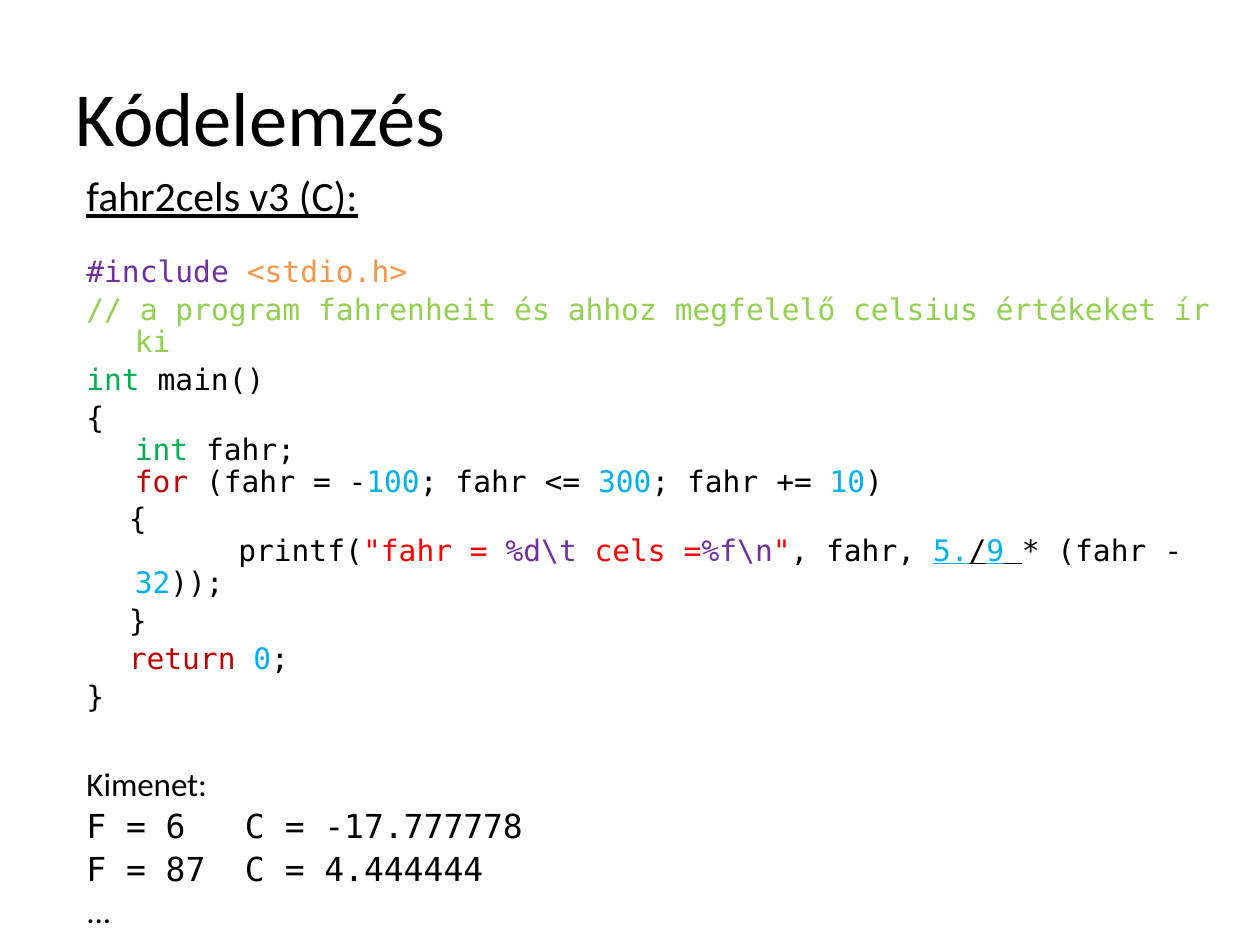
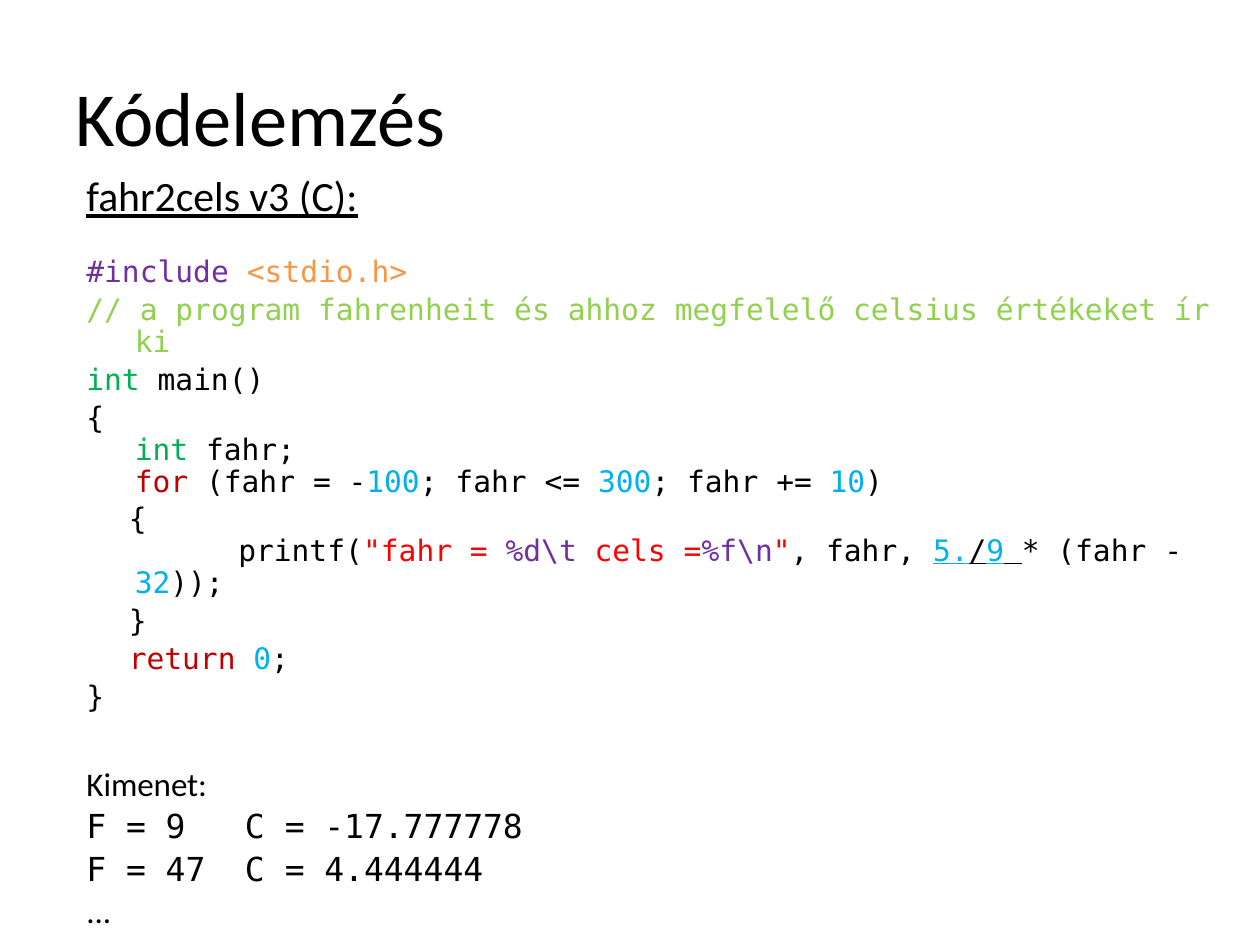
6: 6 -> 9 (176, 828)
87: 87 -> 47 (186, 870)
